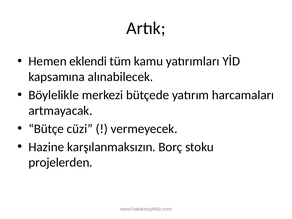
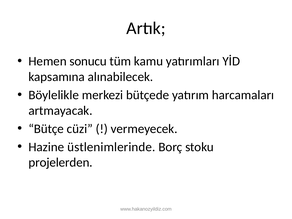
eklendi: eklendi -> sonucu (88, 61)
karşılanmaksızın: karşılanmaksızın -> üstlenimlerinde (111, 147)
